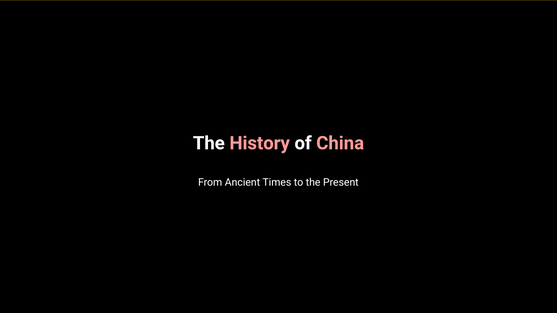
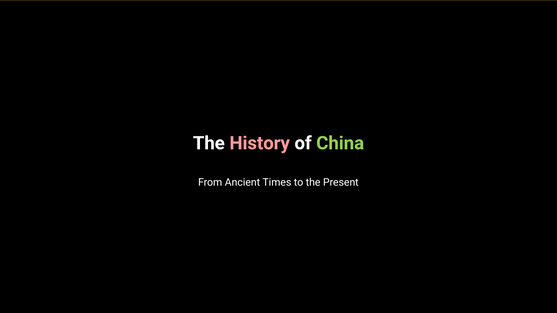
China colour: pink -> light green (340, 143)
